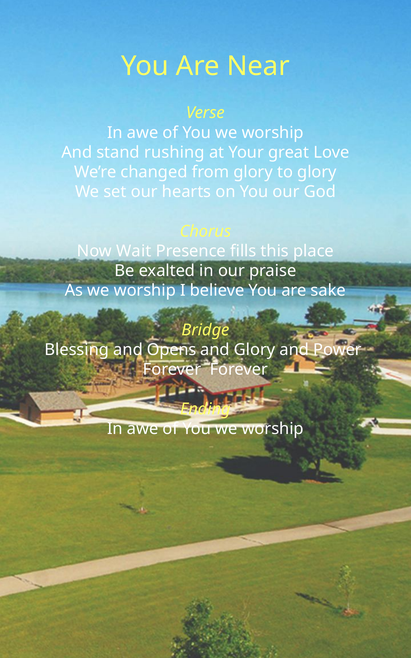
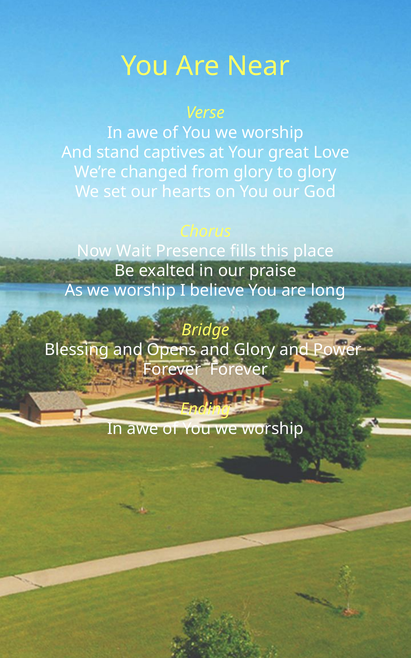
rushing: rushing -> captives (175, 152)
sake: sake -> long (328, 290)
